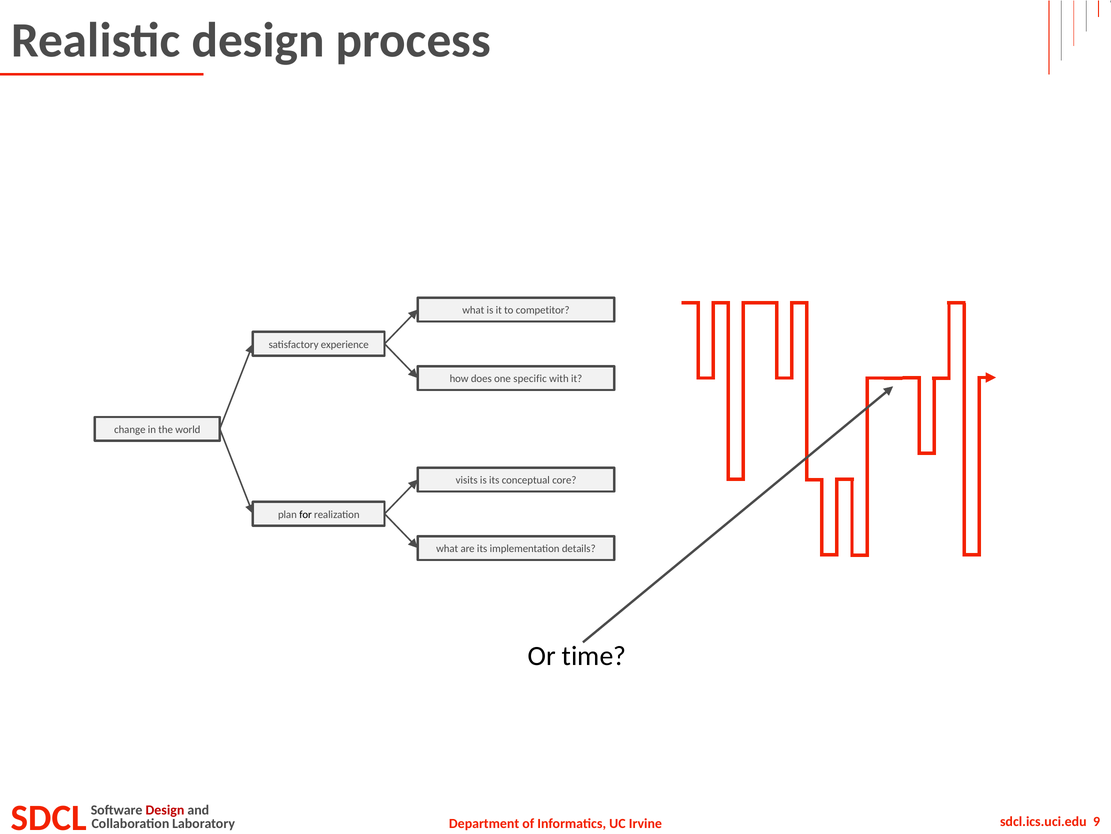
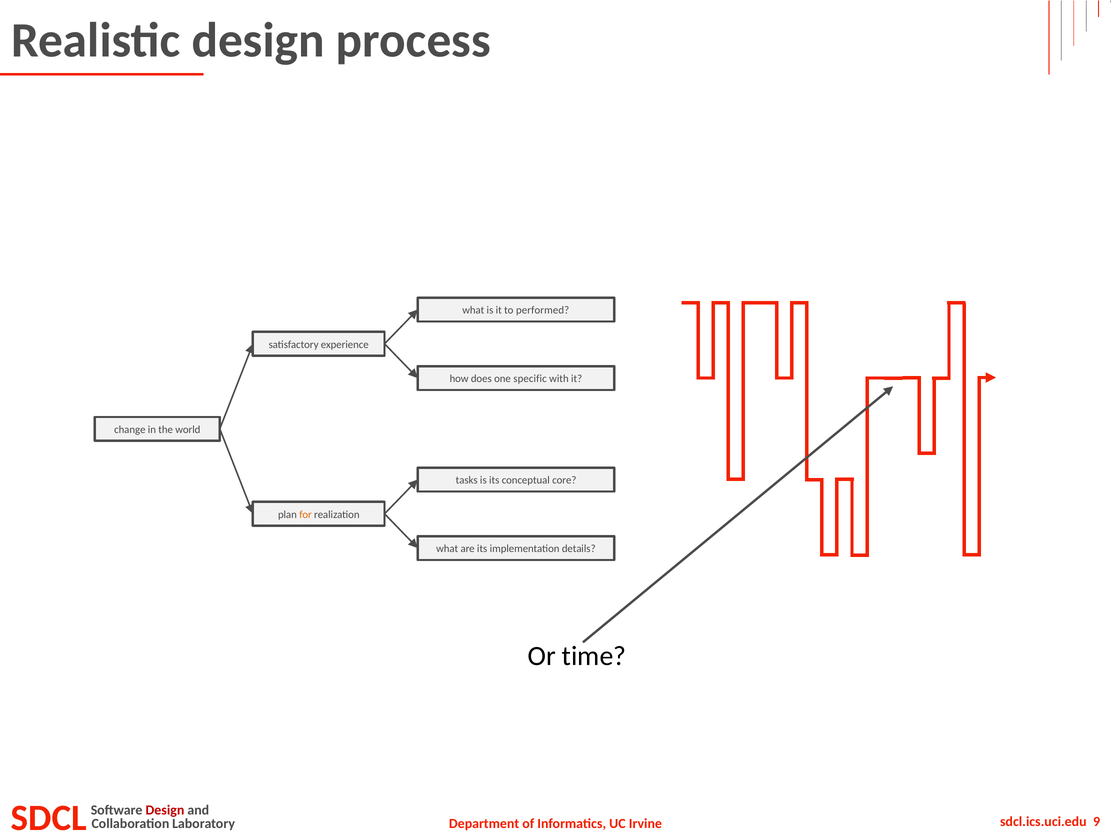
competitor: competitor -> performed (543, 310)
visits: visits -> tasks (467, 480)
for colour: black -> orange (306, 514)
